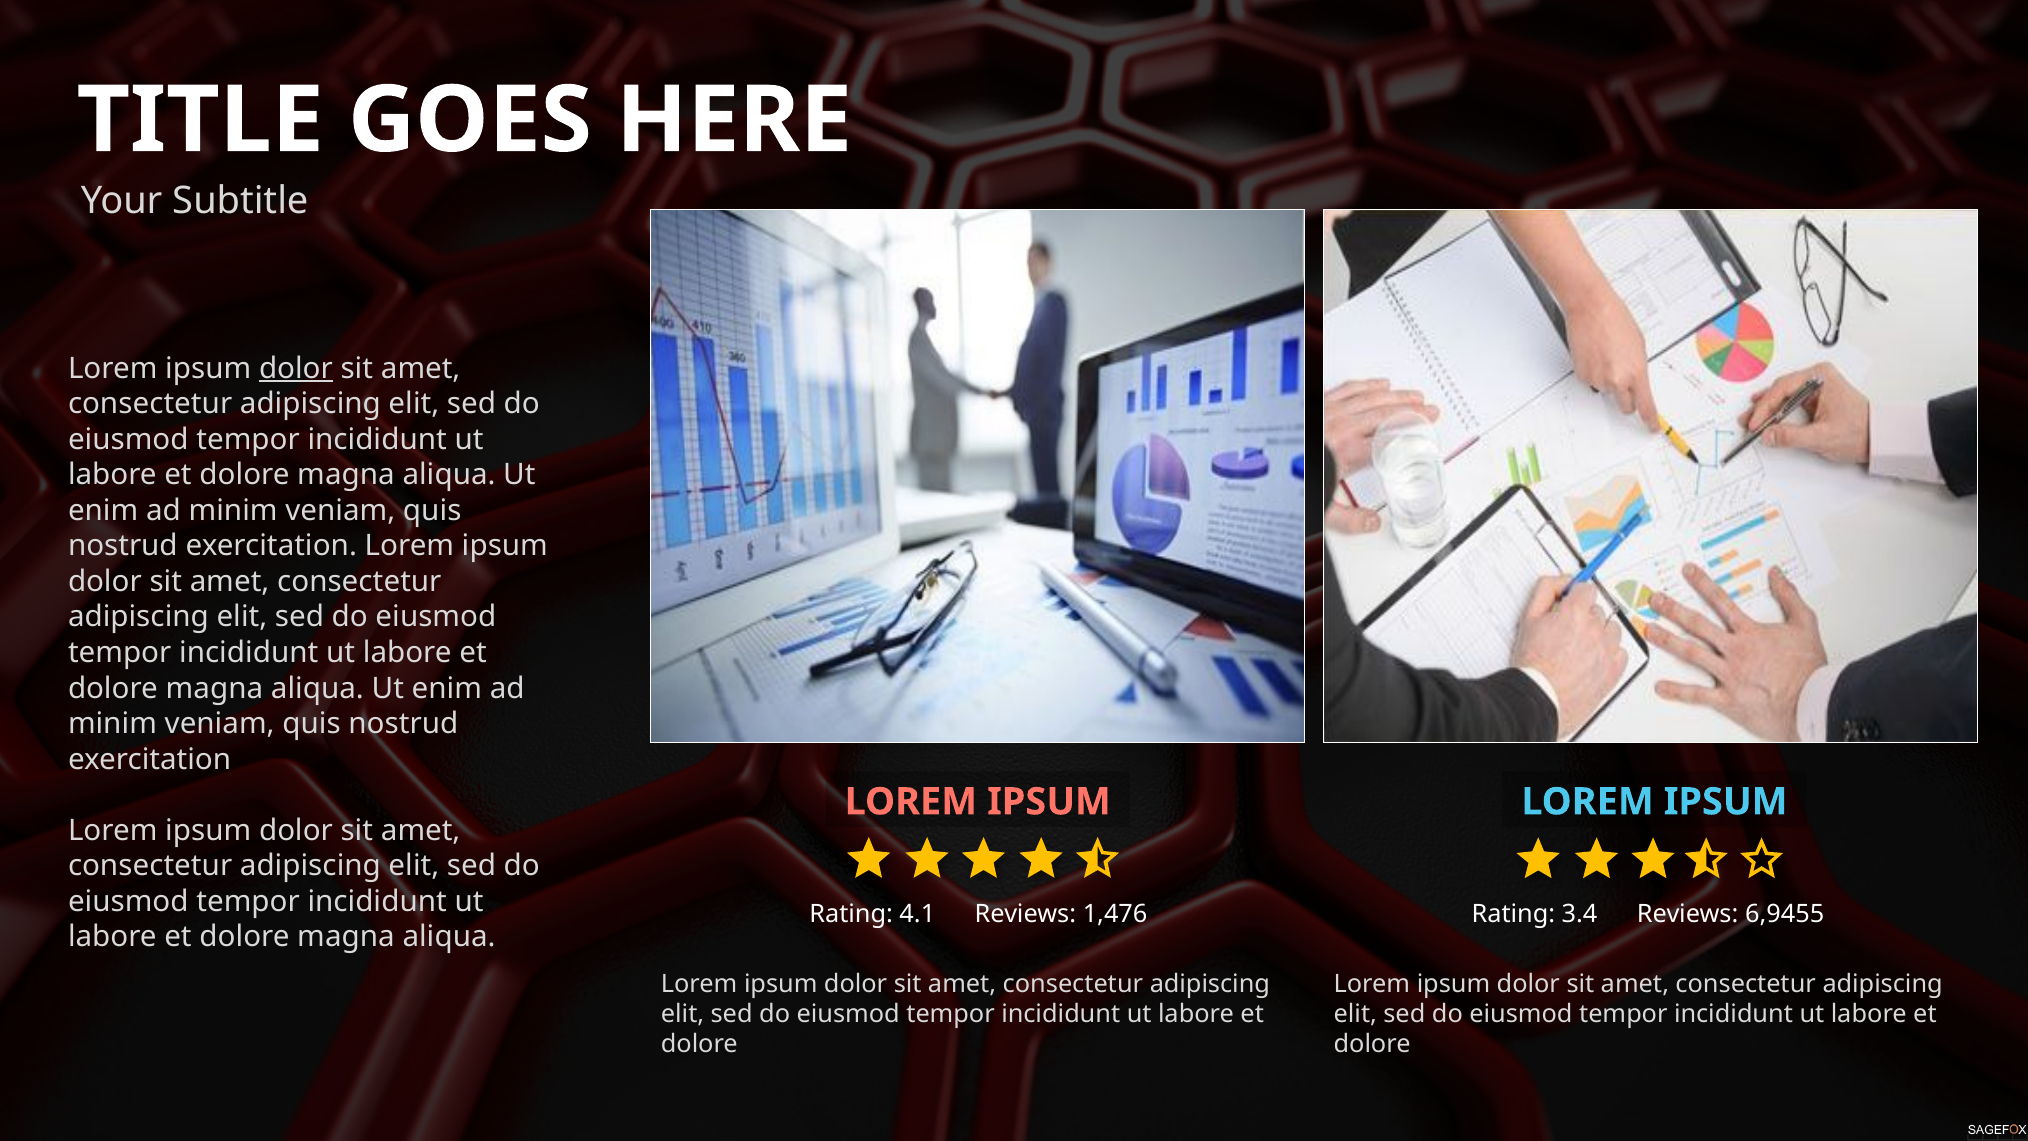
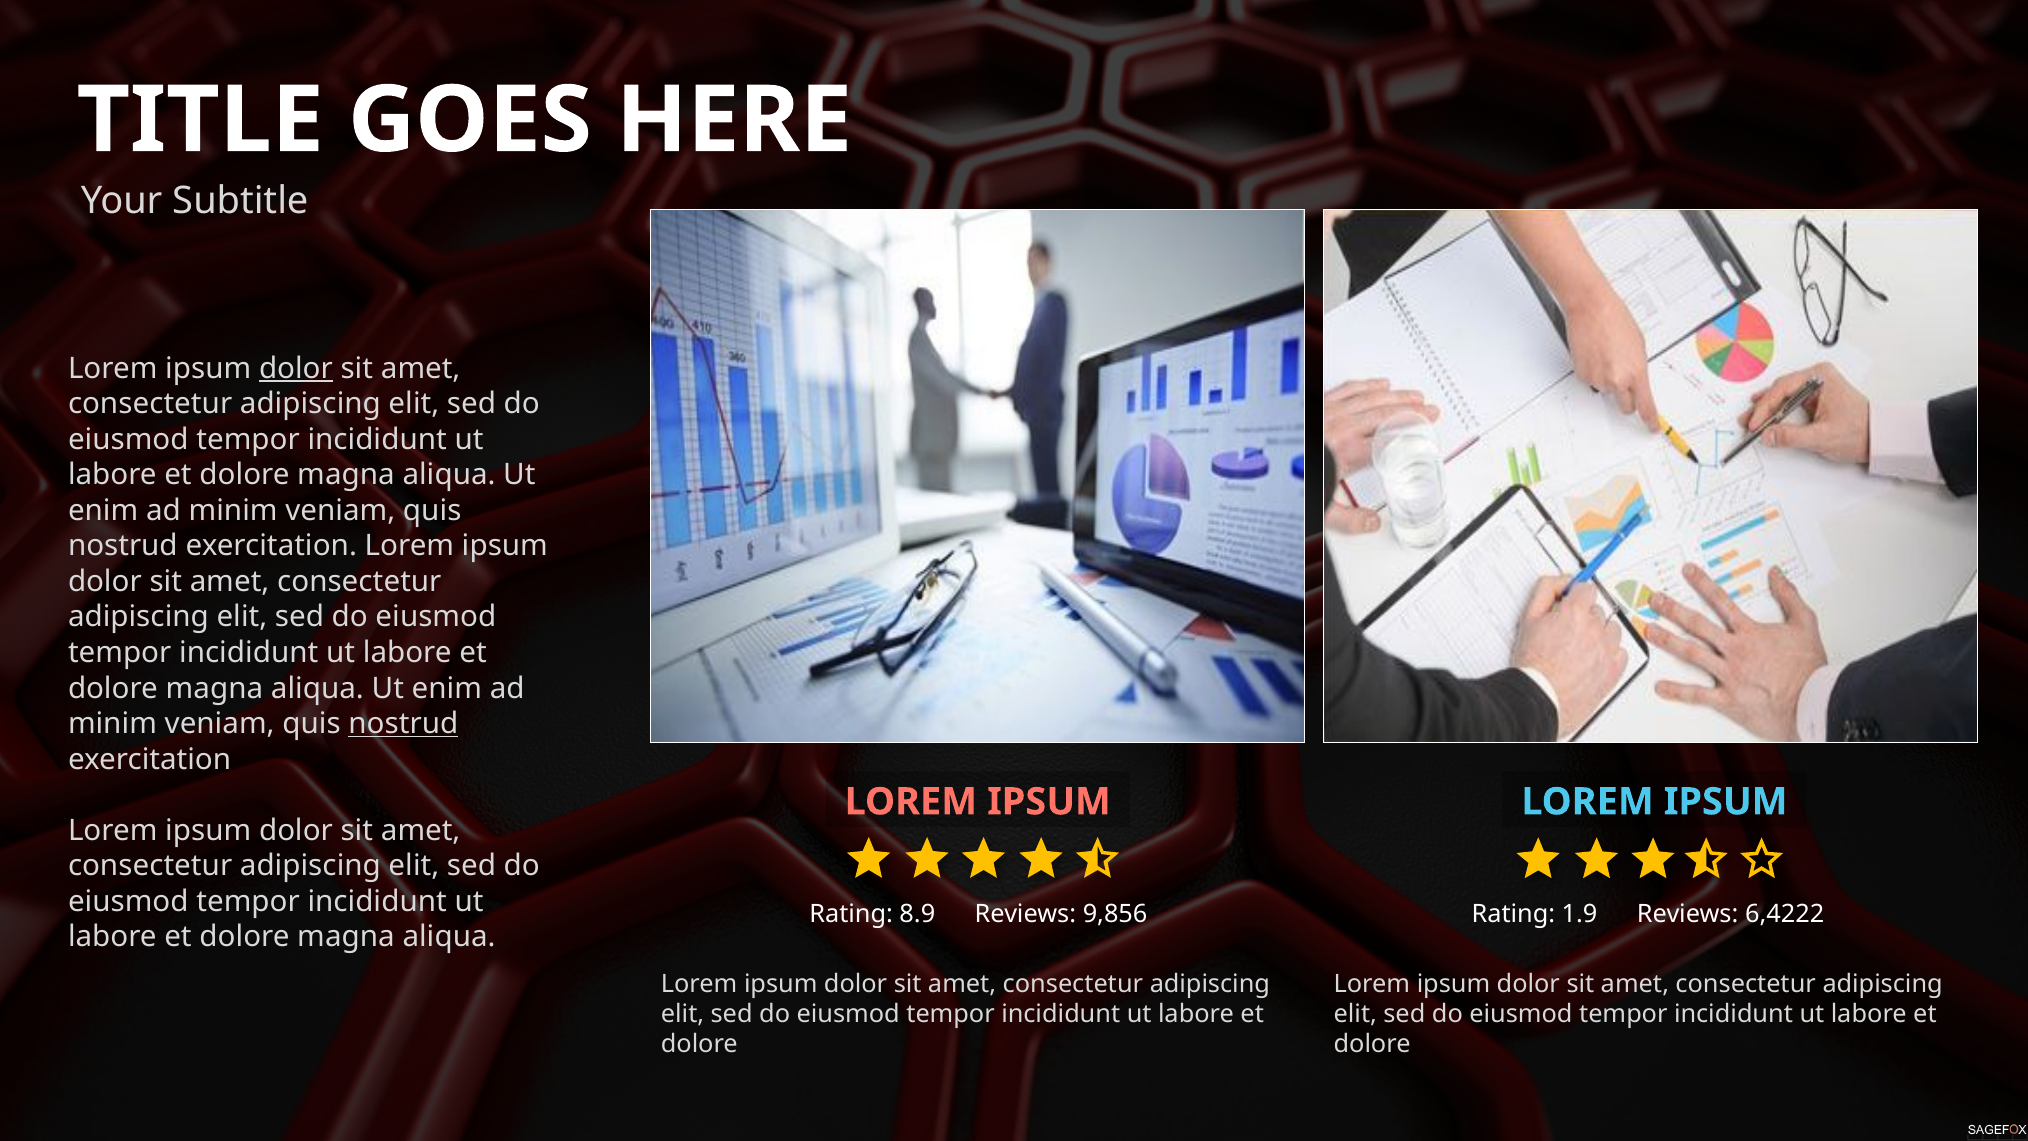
nostrud underline: none -> present (403, 724)
4.1: 4.1 -> 8.9 (917, 914)
1,476: 1,476 -> 9,856 (1115, 914)
3.4: 3.4 -> 1.9 (1580, 914)
6,9455: 6,9455 -> 6,4222 (1785, 914)
